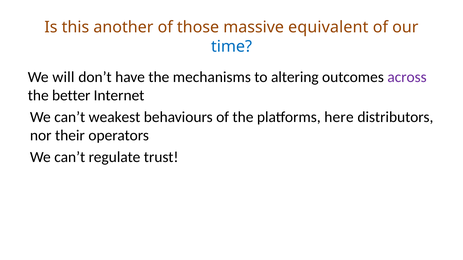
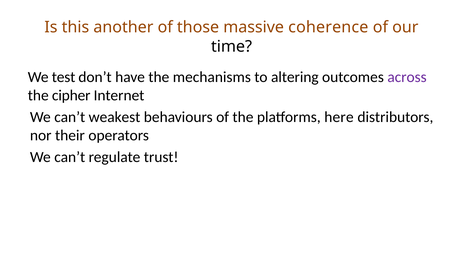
equivalent: equivalent -> coherence (328, 27)
time colour: blue -> black (232, 47)
will: will -> test (64, 77)
better: better -> cipher (71, 96)
